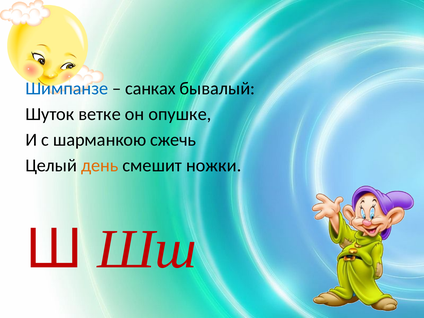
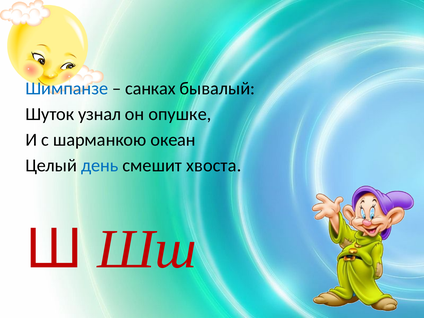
ветке: ветке -> узнал (100, 114)
сжечь: сжечь -> океан (173, 140)
день colour: orange -> blue (100, 166)
ножки: ножки -> хвоста (214, 166)
